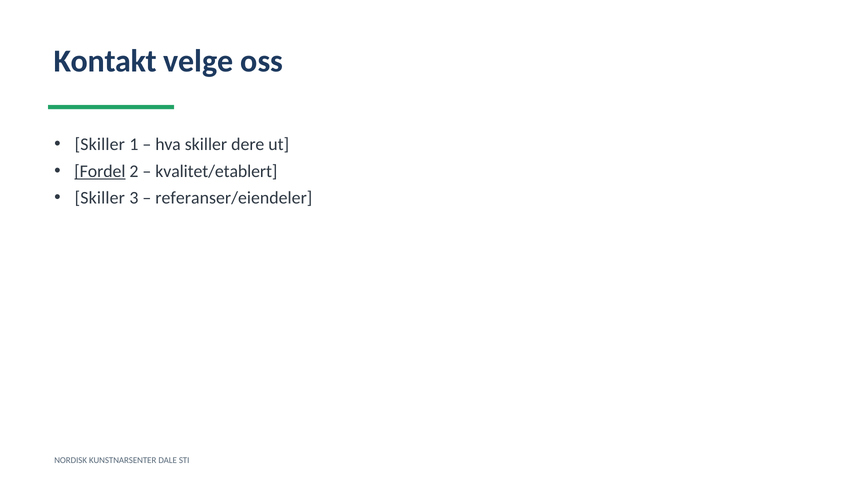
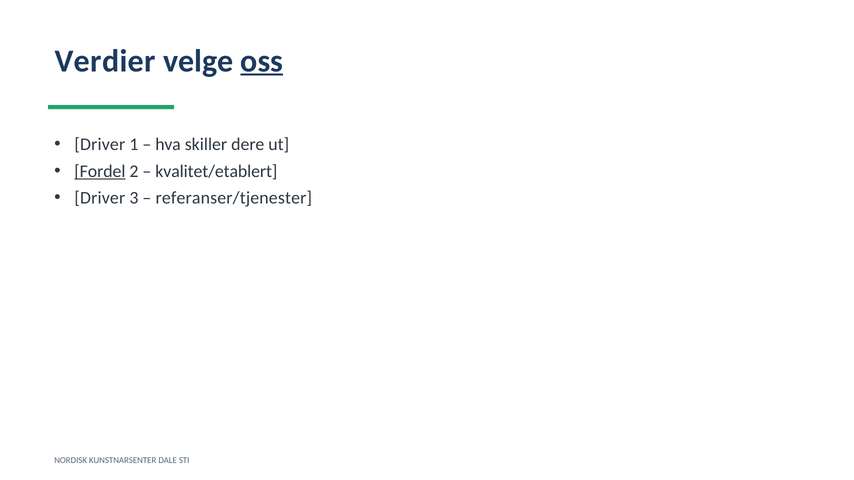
Kontakt: Kontakt -> Verdier (105, 61)
oss underline: none -> present (262, 61)
Skiller: Skiller -> Driver (100, 145)
Skiller: Skiller -> Driver (100, 198)
referanser/eiendeler: referanser/eiendeler -> referanser/tjenester (234, 198)
